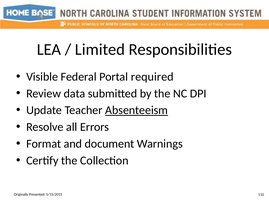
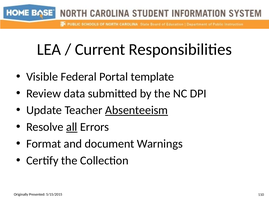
Limited: Limited -> Current (100, 49)
required: required -> template (152, 77)
all underline: none -> present (72, 127)
